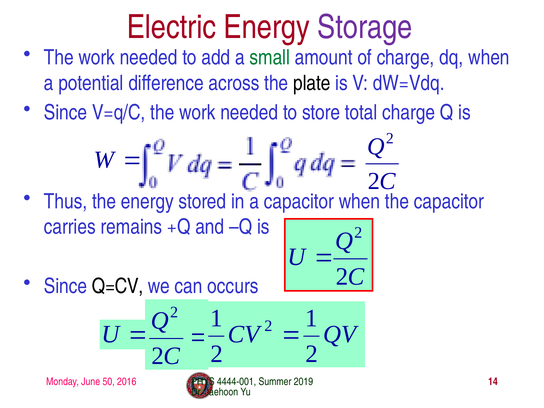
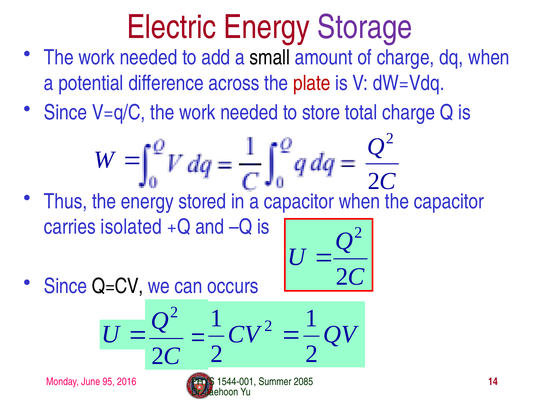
small colour: green -> black (270, 58)
plate colour: black -> red (312, 83)
remains: remains -> isolated (131, 227)
50: 50 -> 95 (109, 382)
4444-001: 4444-001 -> 1544-001 (237, 382)
2019: 2019 -> 2085 (303, 382)
